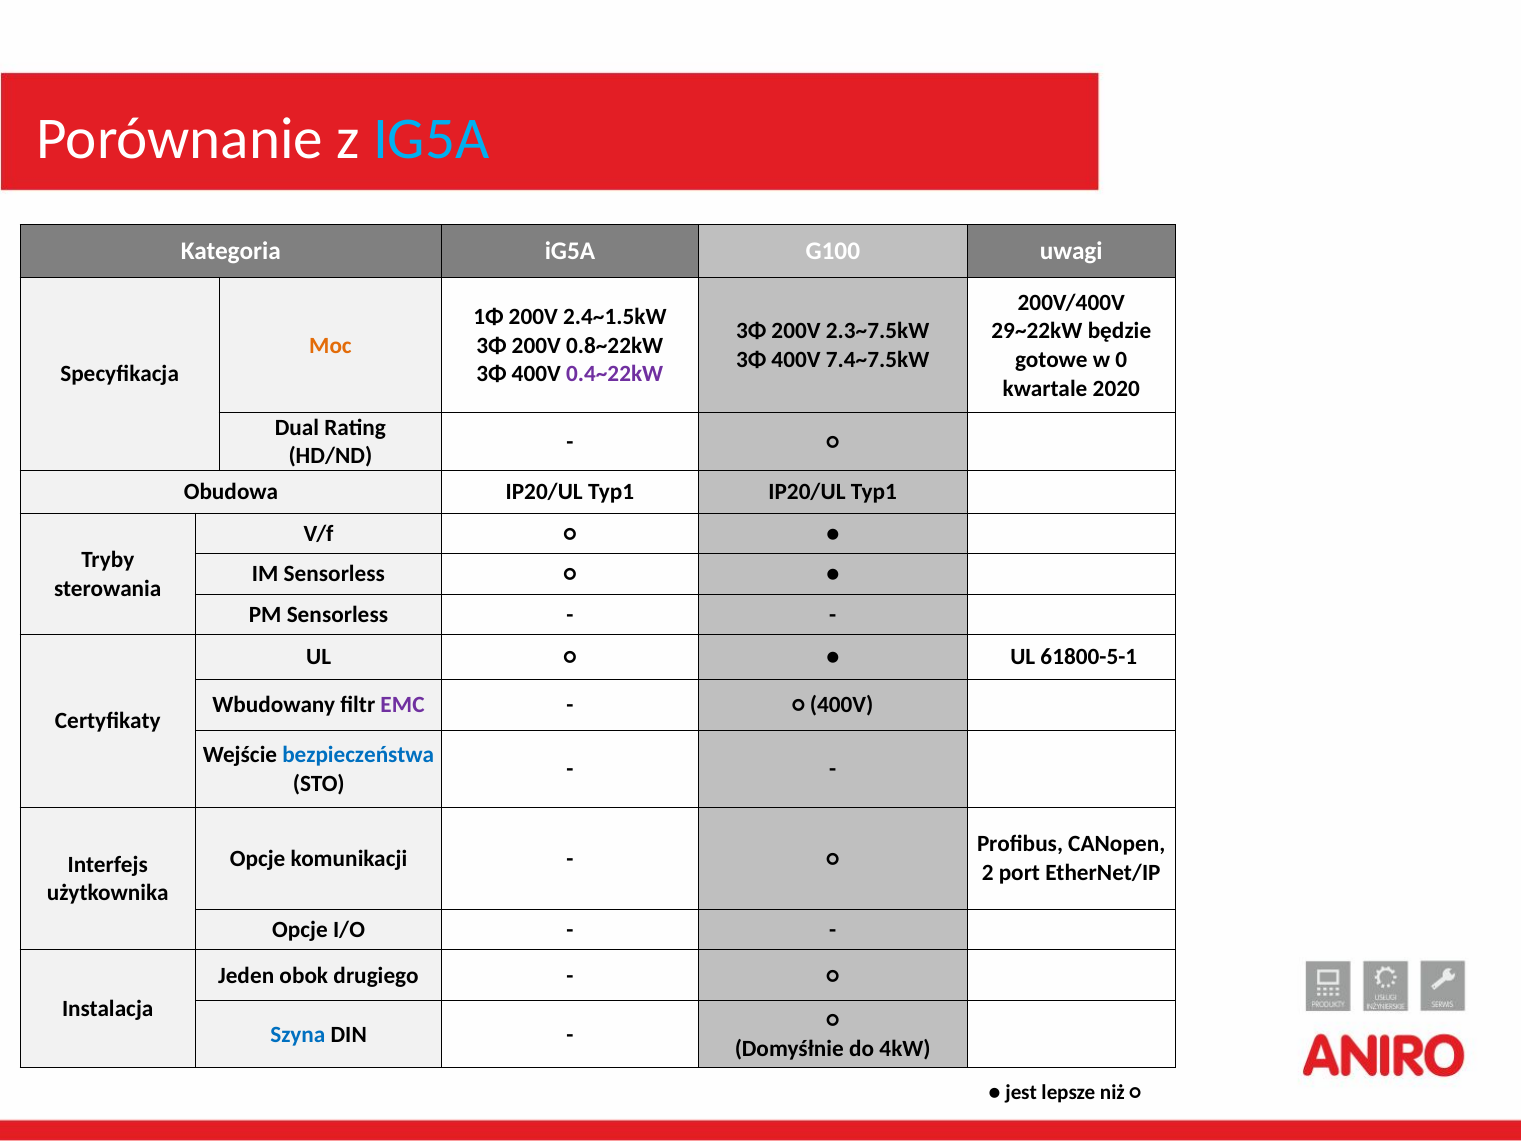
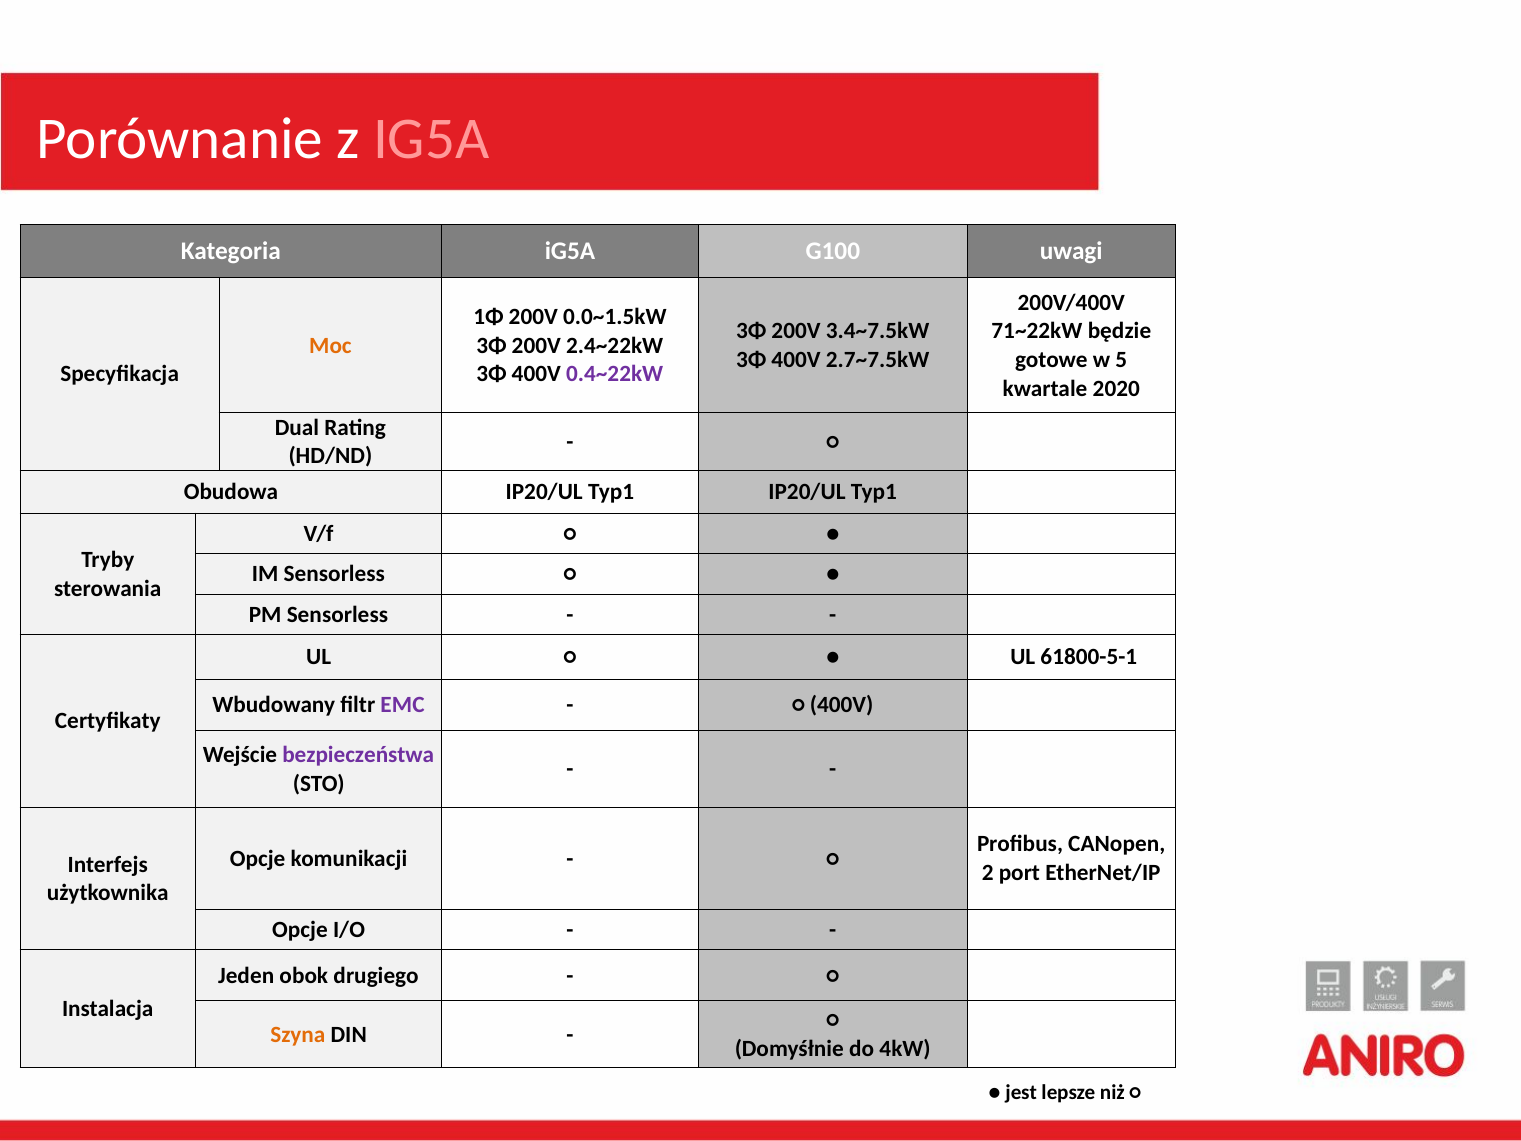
IG5A colour: light blue -> pink (431, 139)
2.4~1.5kW: 2.4~1.5kW -> 0.0~1.5kW (615, 317)
2.3~7.5kW: 2.3~7.5kW -> 3.4~7.5kW (878, 331)
29~22kW: 29~22kW -> 71~22kW (1037, 331)
0.8~22kW: 0.8~22kW -> 2.4~22kW (615, 345)
7.4~7.5kW: 7.4~7.5kW -> 2.7~7.5kW (878, 360)
0: 0 -> 5 (1121, 360)
bezpieczeństwa colour: blue -> purple (358, 755)
Szyna colour: blue -> orange (298, 1034)
